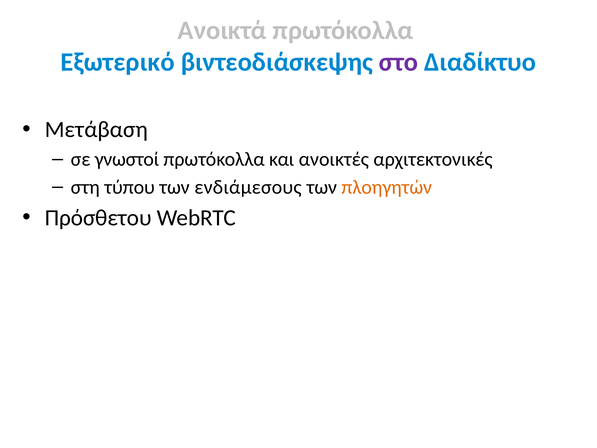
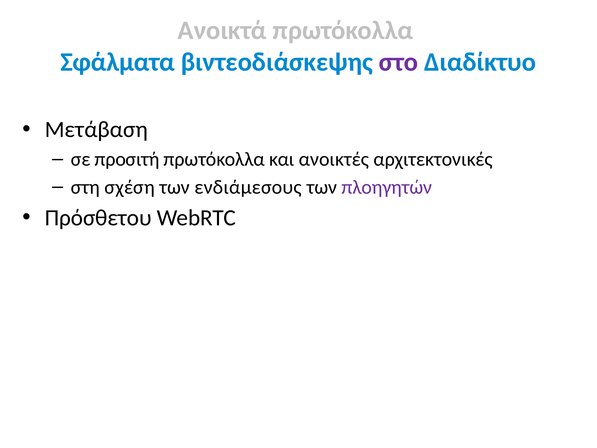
Εξωτερικό: Εξωτερικό -> Σφάλματα (118, 62)
γνωστοί: γνωστοί -> προσιτή (127, 159)
τύπου: τύπου -> σχέση (130, 187)
πλοηγητών colour: orange -> purple (387, 187)
